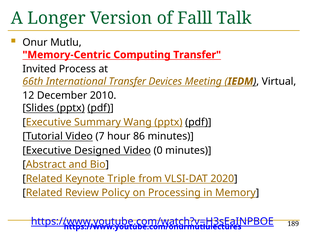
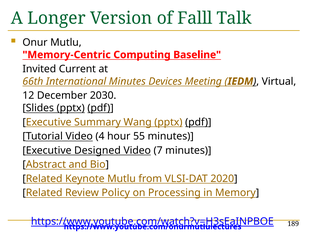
Computing Transfer: Transfer -> Baseline (197, 55)
Process: Process -> Current (77, 69)
International Transfer: Transfer -> Minutes (127, 81)
2010: 2010 -> 2030 (103, 95)
7: 7 -> 4 (100, 136)
86: 86 -> 55 (139, 136)
0: 0 -> 7 (158, 150)
Keynote Triple: Triple -> Mutlu (122, 178)
